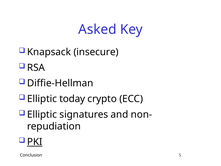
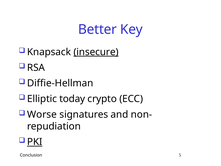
Asked: Asked -> Better (97, 29)
insecure underline: none -> present (96, 52)
Elliptic: Elliptic -> Worse (42, 114)
